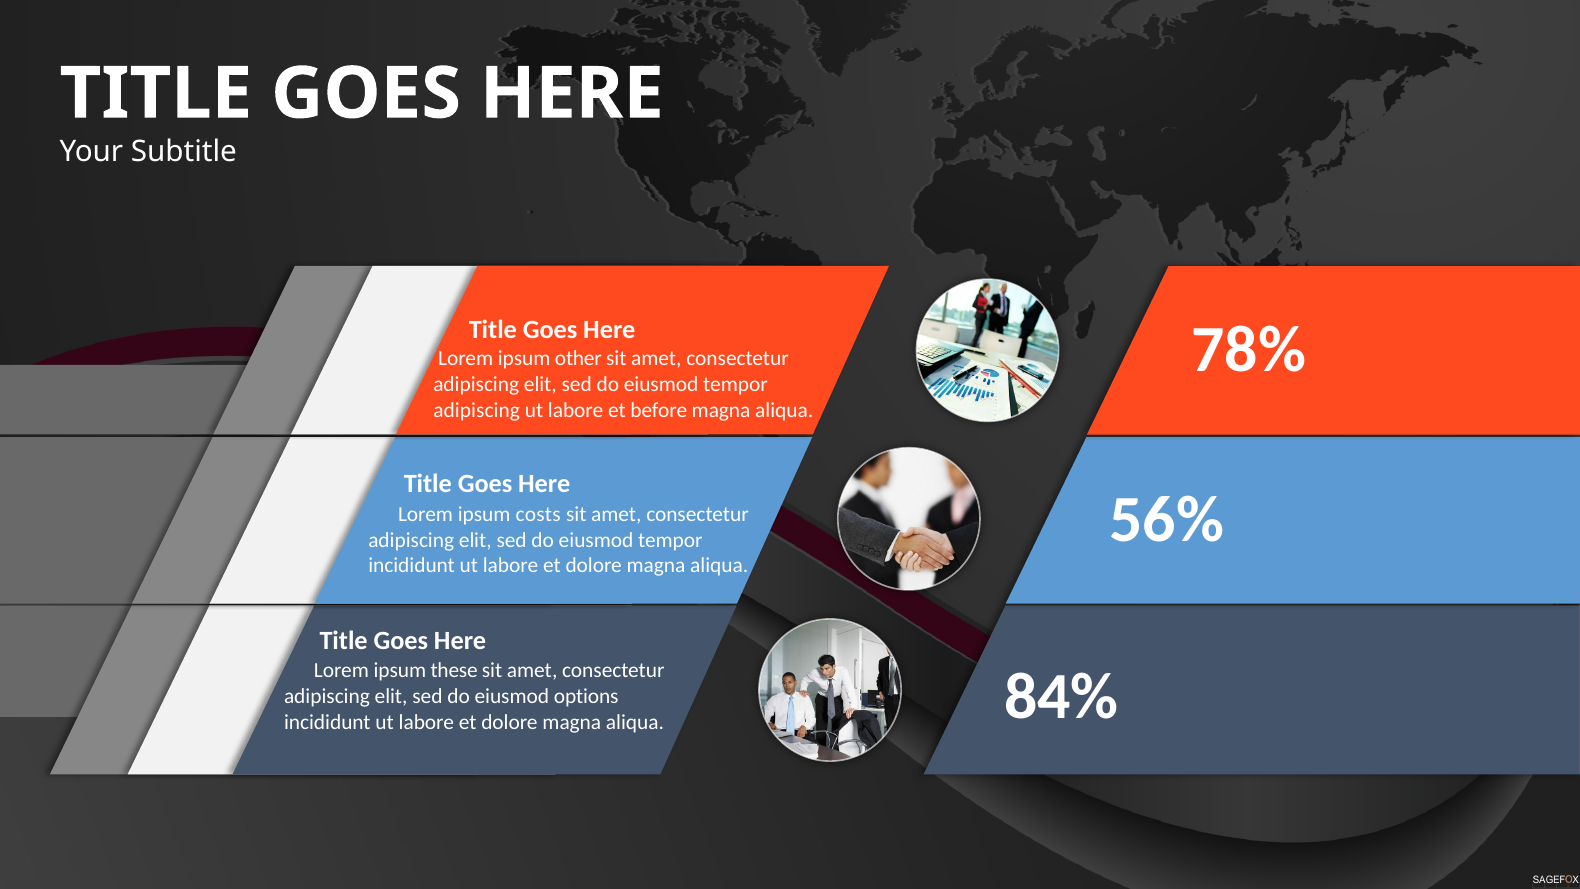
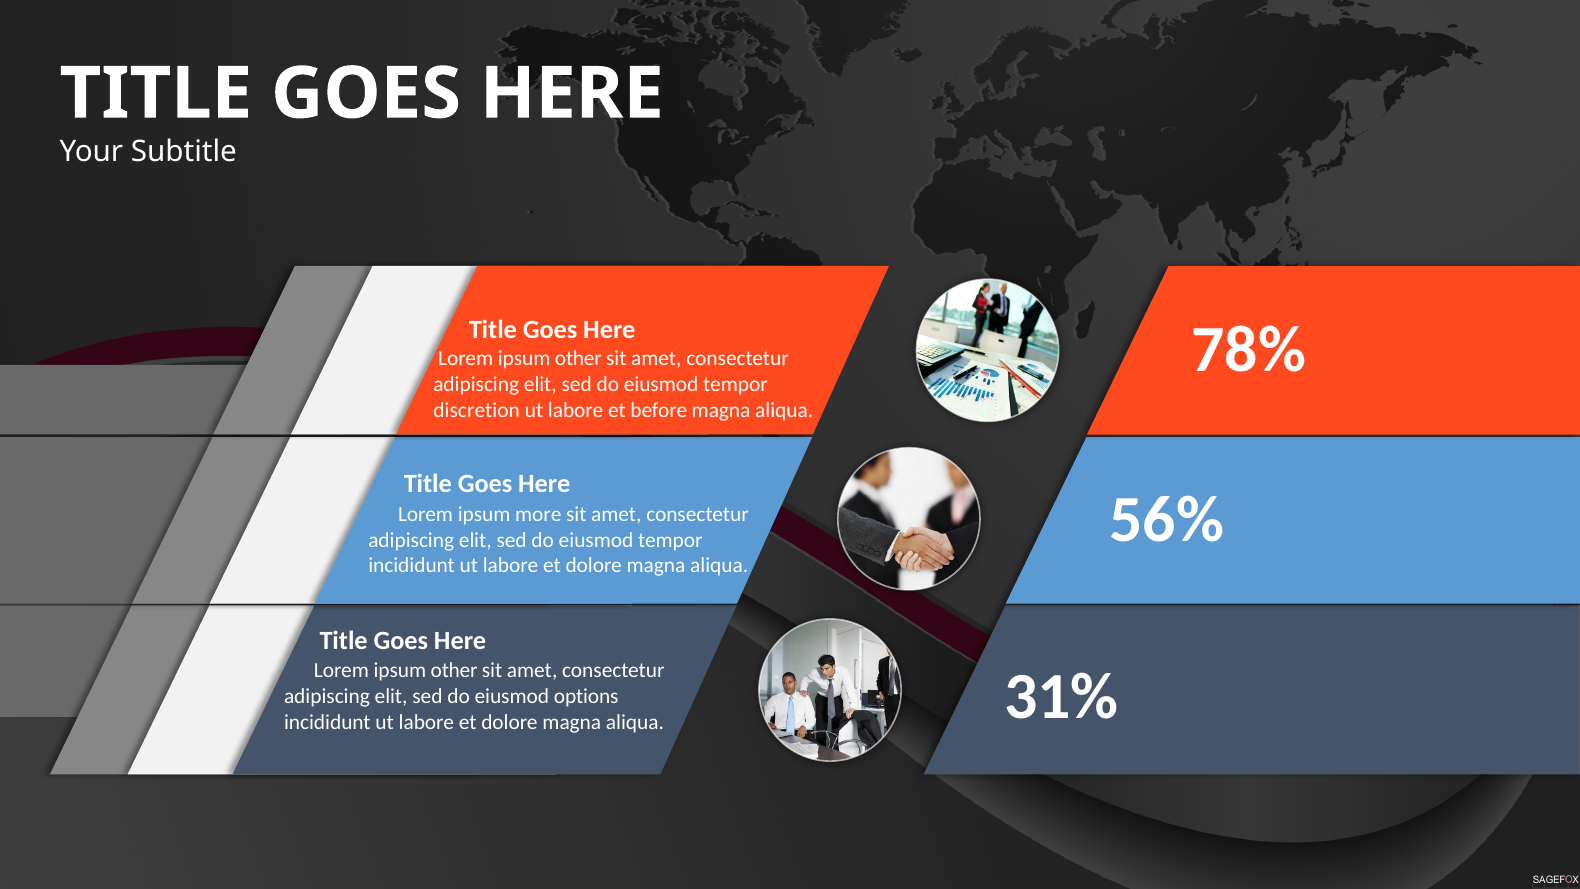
adipiscing: adipiscing -> discretion (477, 410)
costs: costs -> more (538, 514)
these: these -> other (454, 671)
84%: 84% -> 31% (1062, 697)
